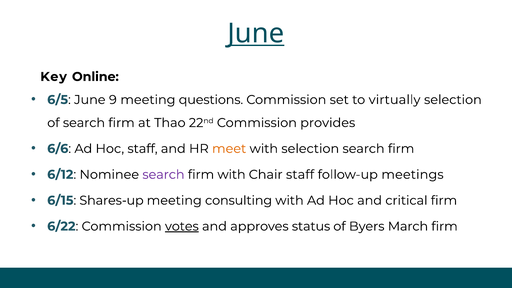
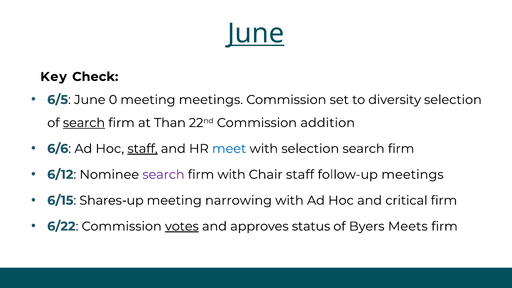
Online: Online -> Check (95, 77)
9: 9 -> 0 (113, 100)
meeting questions: questions -> meetings (211, 100)
virtually: virtually -> diversity (395, 100)
search underline: none -> present (84, 123)
Thao: Thao -> Than (170, 123)
provides: provides -> addition (328, 123)
staff underline: none -> present (143, 149)
meet colour: orange -> blue (229, 149)
consulting: consulting -> narrowing (239, 200)
March: March -> Meets (408, 226)
